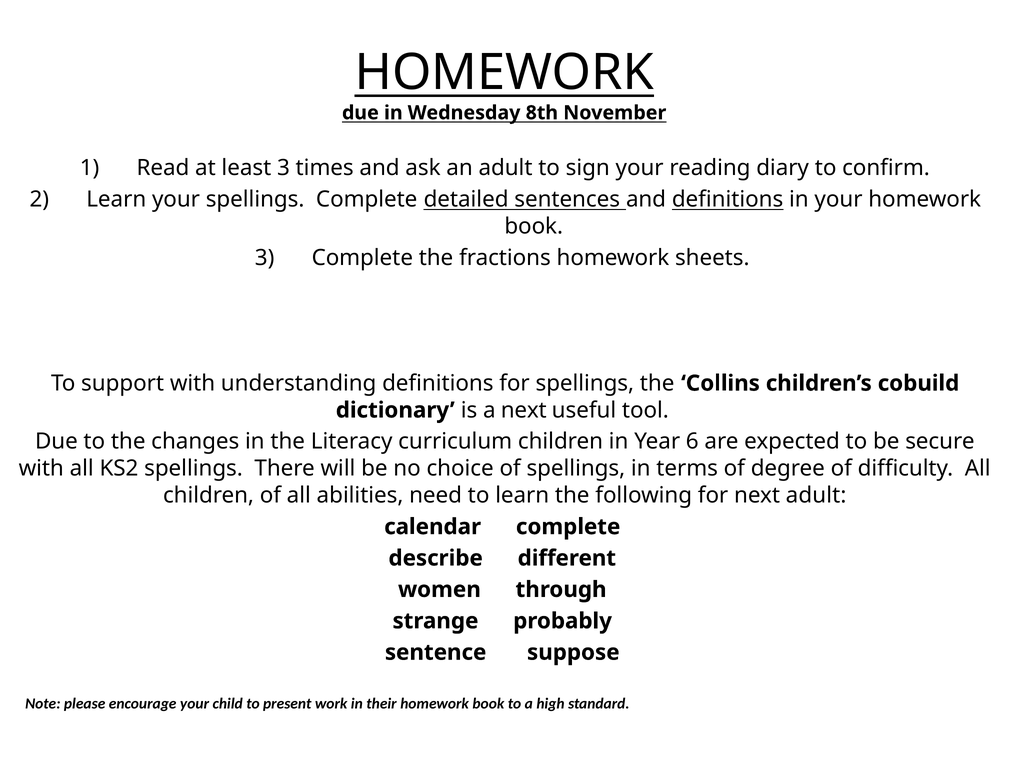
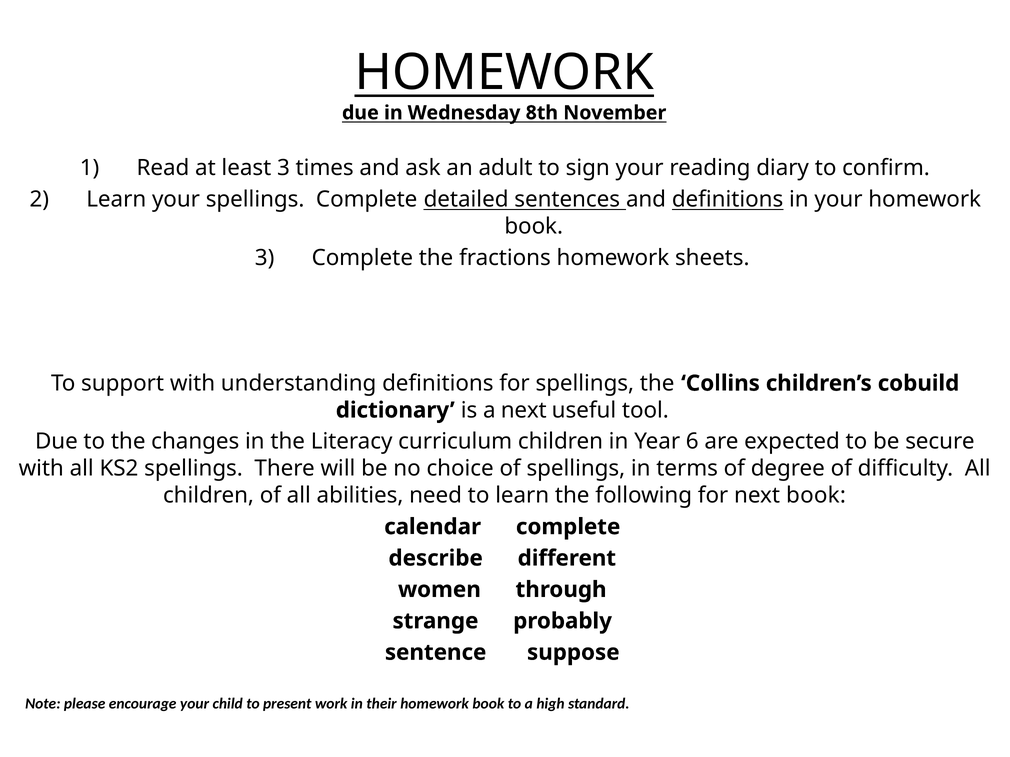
next adult: adult -> book (816, 496)
